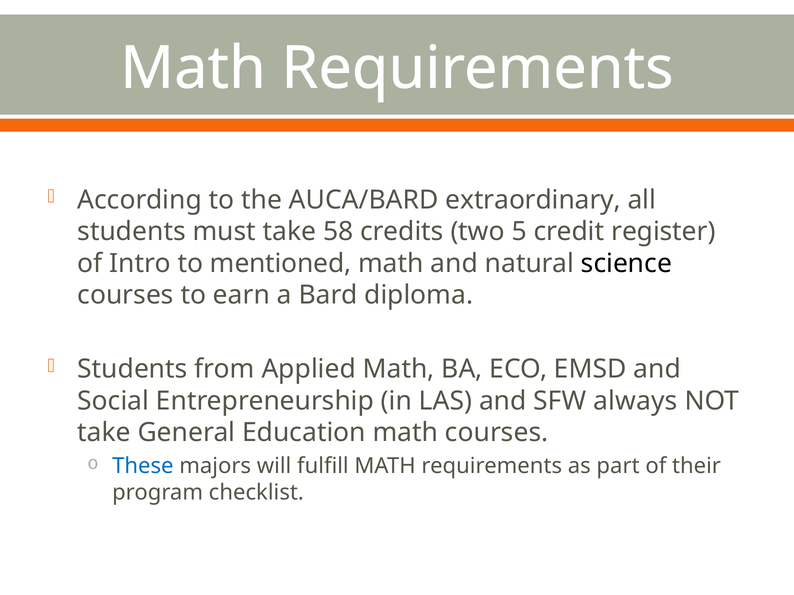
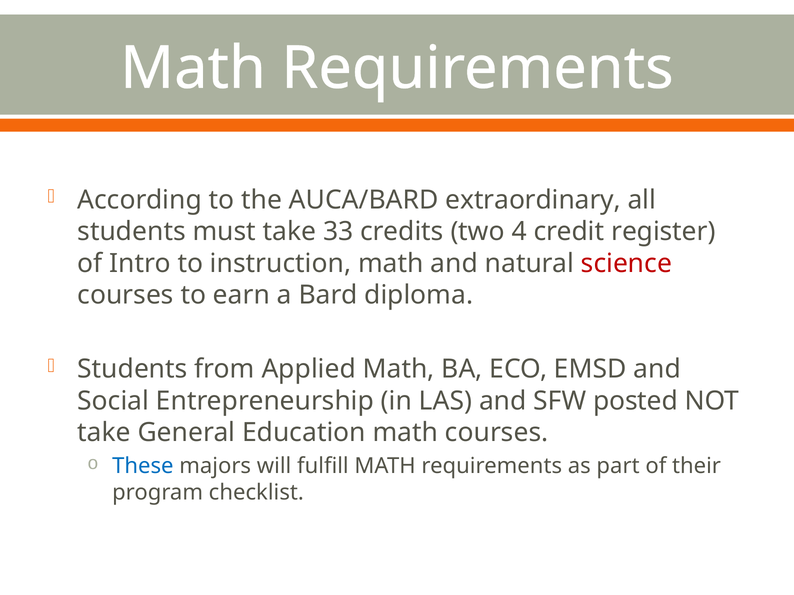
58: 58 -> 33 (338, 232)
5: 5 -> 4 (519, 232)
mentioned: mentioned -> instruction (281, 264)
science colour: black -> red (626, 264)
always: always -> posted (635, 401)
